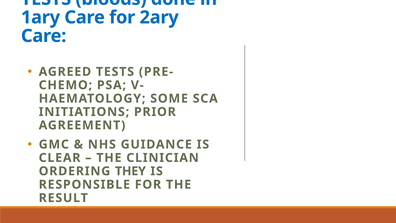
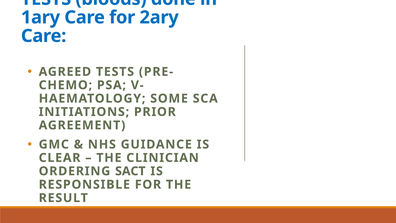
THEY: THEY -> SACT (130, 171)
